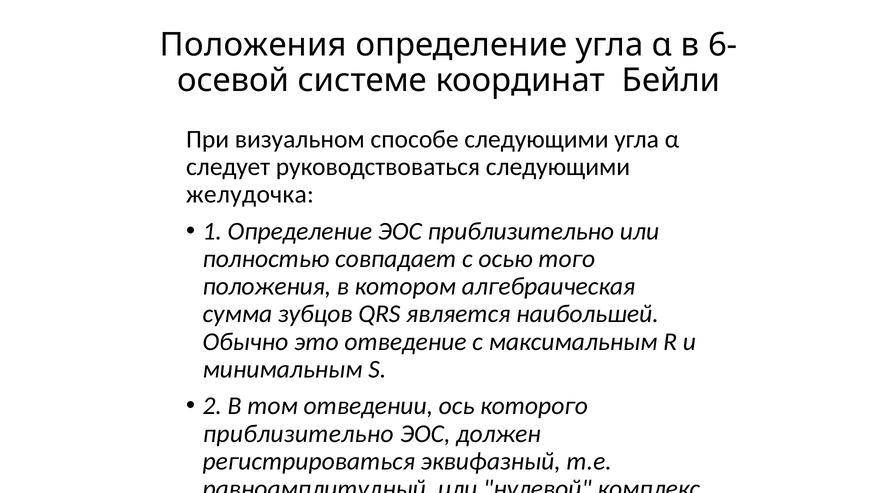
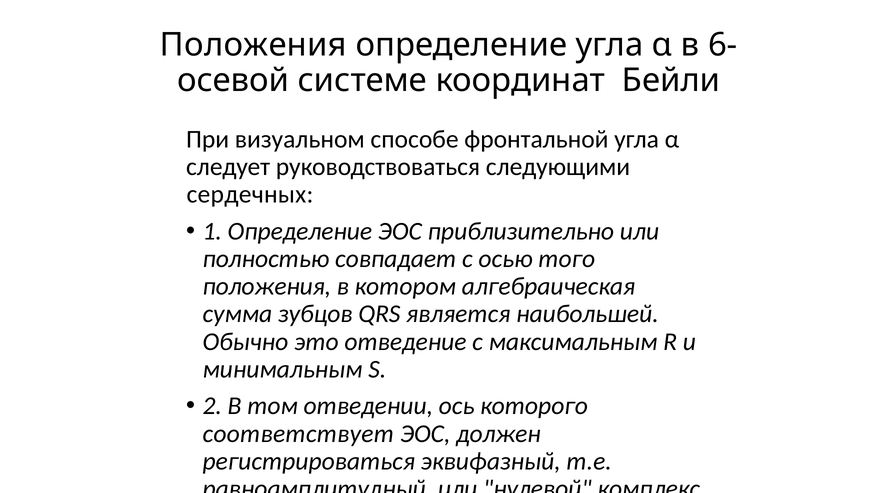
способе следующими: следующими -> фронтальной (536, 139)
желудочка: желудочка -> сердечных (250, 195)
приблизительно: приблизительно -> соответствует (298, 434)
